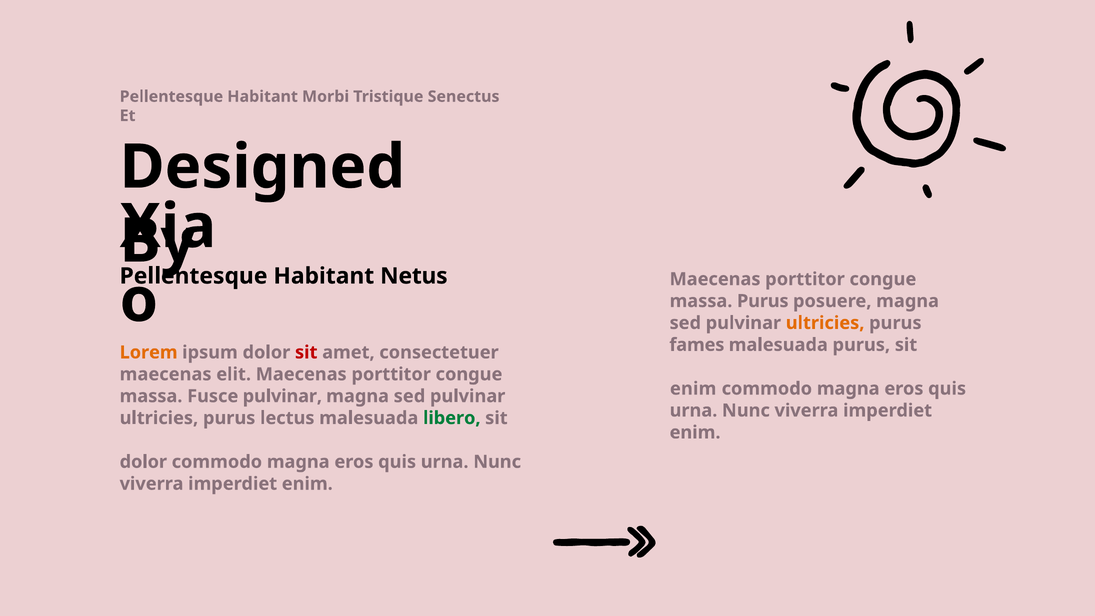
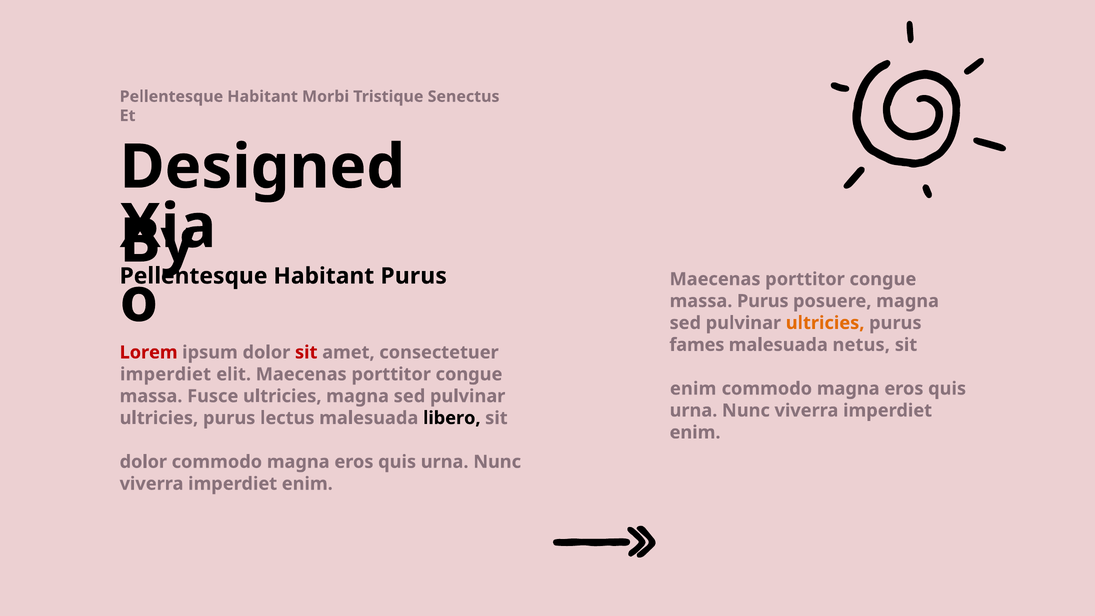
Habitant Netus: Netus -> Purus (414, 276)
malesuada purus: purus -> netus (861, 345)
Lorem colour: orange -> red (149, 352)
maecenas: maecenas -> imperdiet (165, 374)
Fusce pulvinar: pulvinar -> ultricies (282, 396)
libero colour: green -> black (452, 418)
